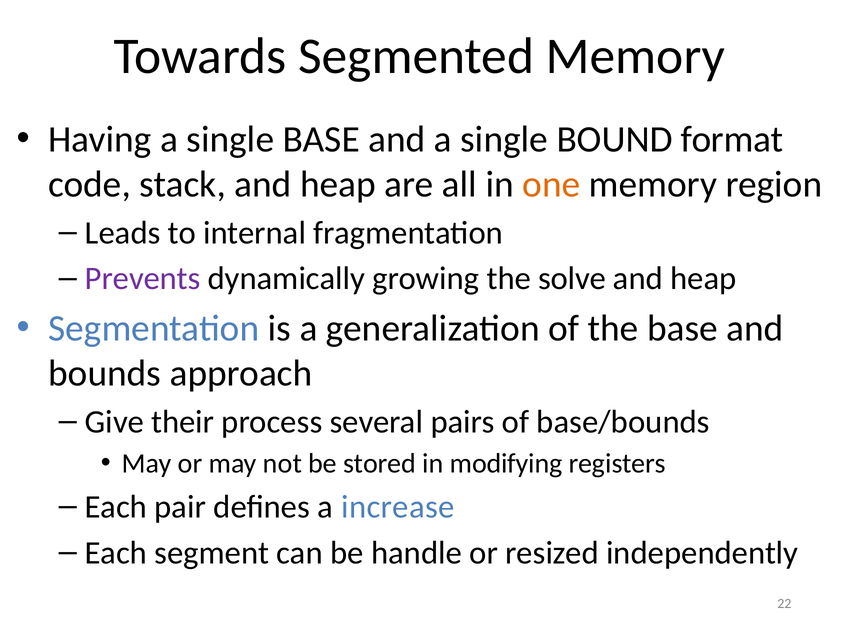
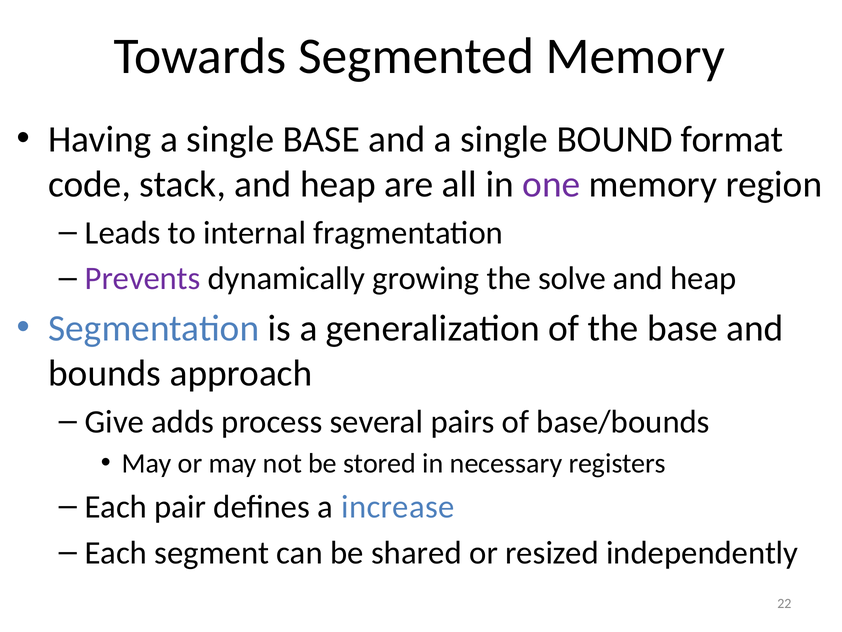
one colour: orange -> purple (551, 184)
their: their -> adds (183, 421)
modifying: modifying -> necessary (506, 463)
handle: handle -> shared (417, 552)
